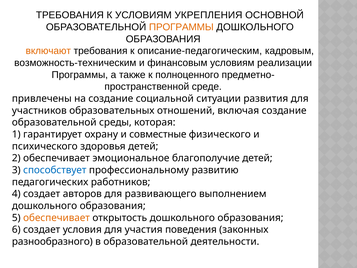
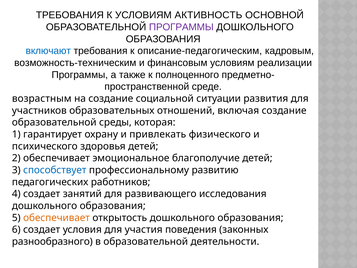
УКРЕПЛЕНИЯ: УКРЕПЛЕНИЯ -> АКТИВНОСТЬ (208, 15)
ПРОГРАММЫ colour: orange -> purple (181, 27)
включают colour: orange -> blue (48, 51)
привлечены: привлечены -> возрастным (42, 99)
совместные: совместные -> привлекать (158, 134)
авторов: авторов -> занятий (82, 194)
выполнением: выполнением -> исследования (233, 194)
